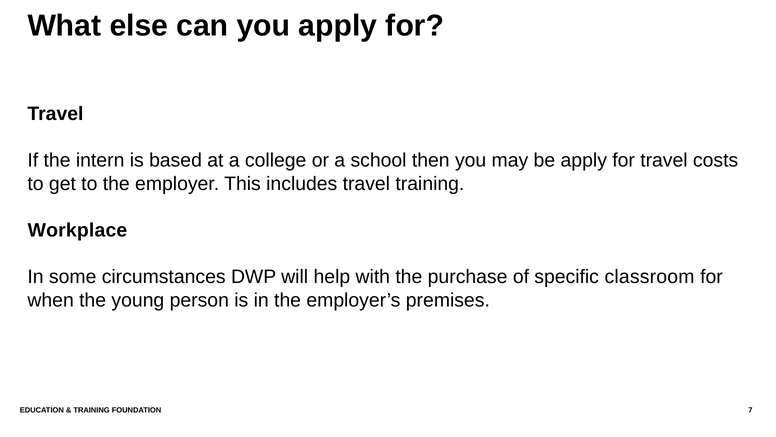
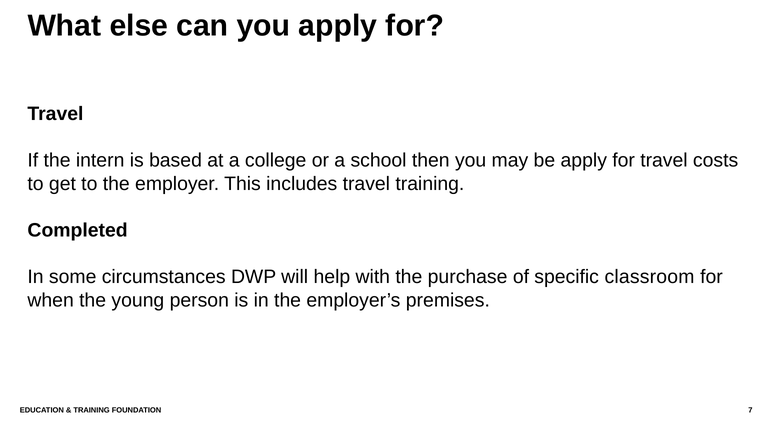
Workplace: Workplace -> Completed (78, 230)
